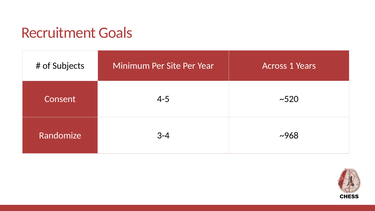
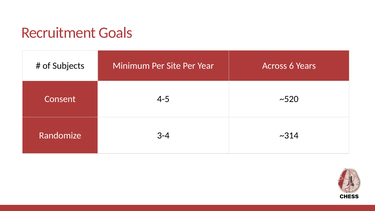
1: 1 -> 6 (291, 66)
~968: ~968 -> ~314 (289, 135)
